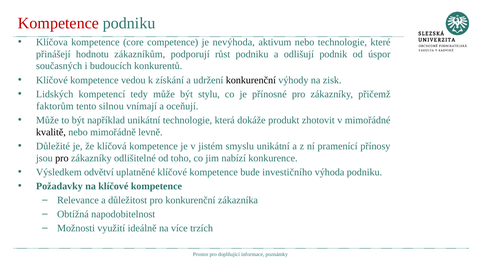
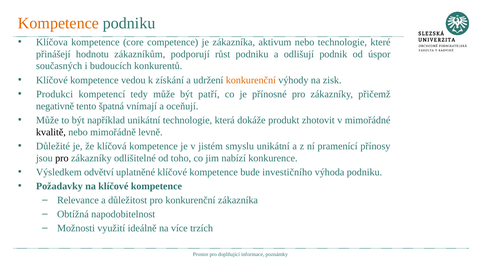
Kompetence colour: red -> orange (58, 23)
je nevýhoda: nevýhoda -> zákazníka (234, 42)
konkurenční colour: black -> orange (251, 80)
Lidských: Lidských -> Produkci (55, 94)
stylu: stylu -> patří (209, 94)
faktorům: faktorům -> negativně (55, 106)
silnou: silnou -> špatná (111, 106)
